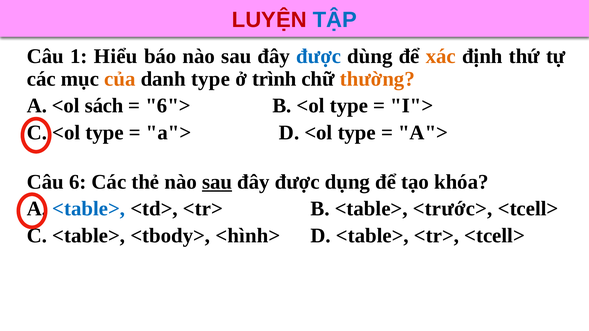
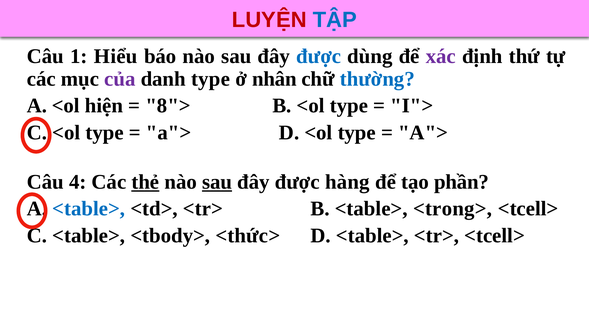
xác colour: orange -> purple (441, 56)
của colour: orange -> purple (120, 79)
trình: trình -> nhân (274, 79)
thường colour: orange -> blue (377, 79)
sách: sách -> hiện (104, 106)
6">: 6"> -> 8"> (168, 106)
6: 6 -> 4 (78, 182)
thẻ underline: none -> present (145, 182)
dụng: dụng -> hàng (347, 182)
khóa: khóa -> phần (461, 182)
<trước>: <trước> -> <trong> (453, 209)
<hình>: <hình> -> <thức> (248, 236)
